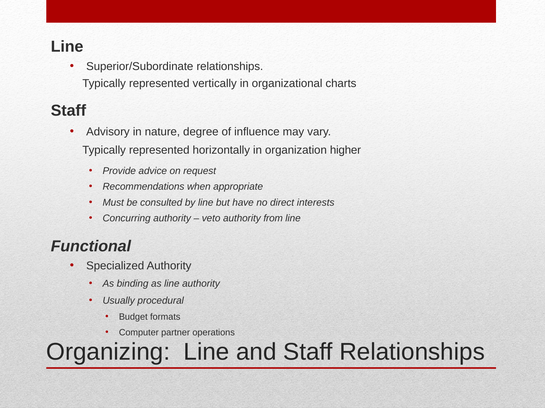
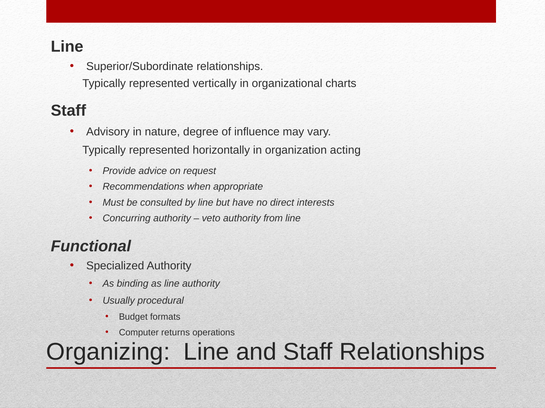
higher: higher -> acting (345, 150)
partner: partner -> returns (176, 333)
